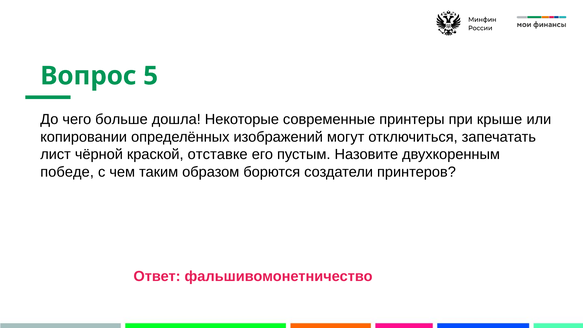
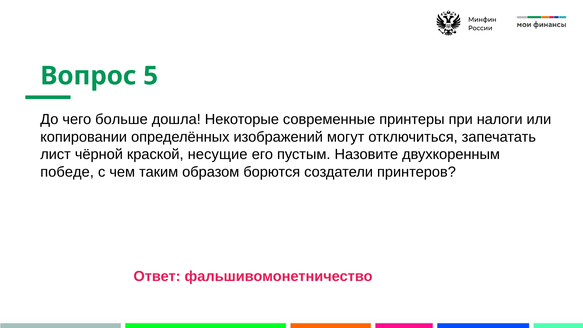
крыше: крыше -> налоги (500, 119)
отставке: отставке -> несущие (218, 154)
